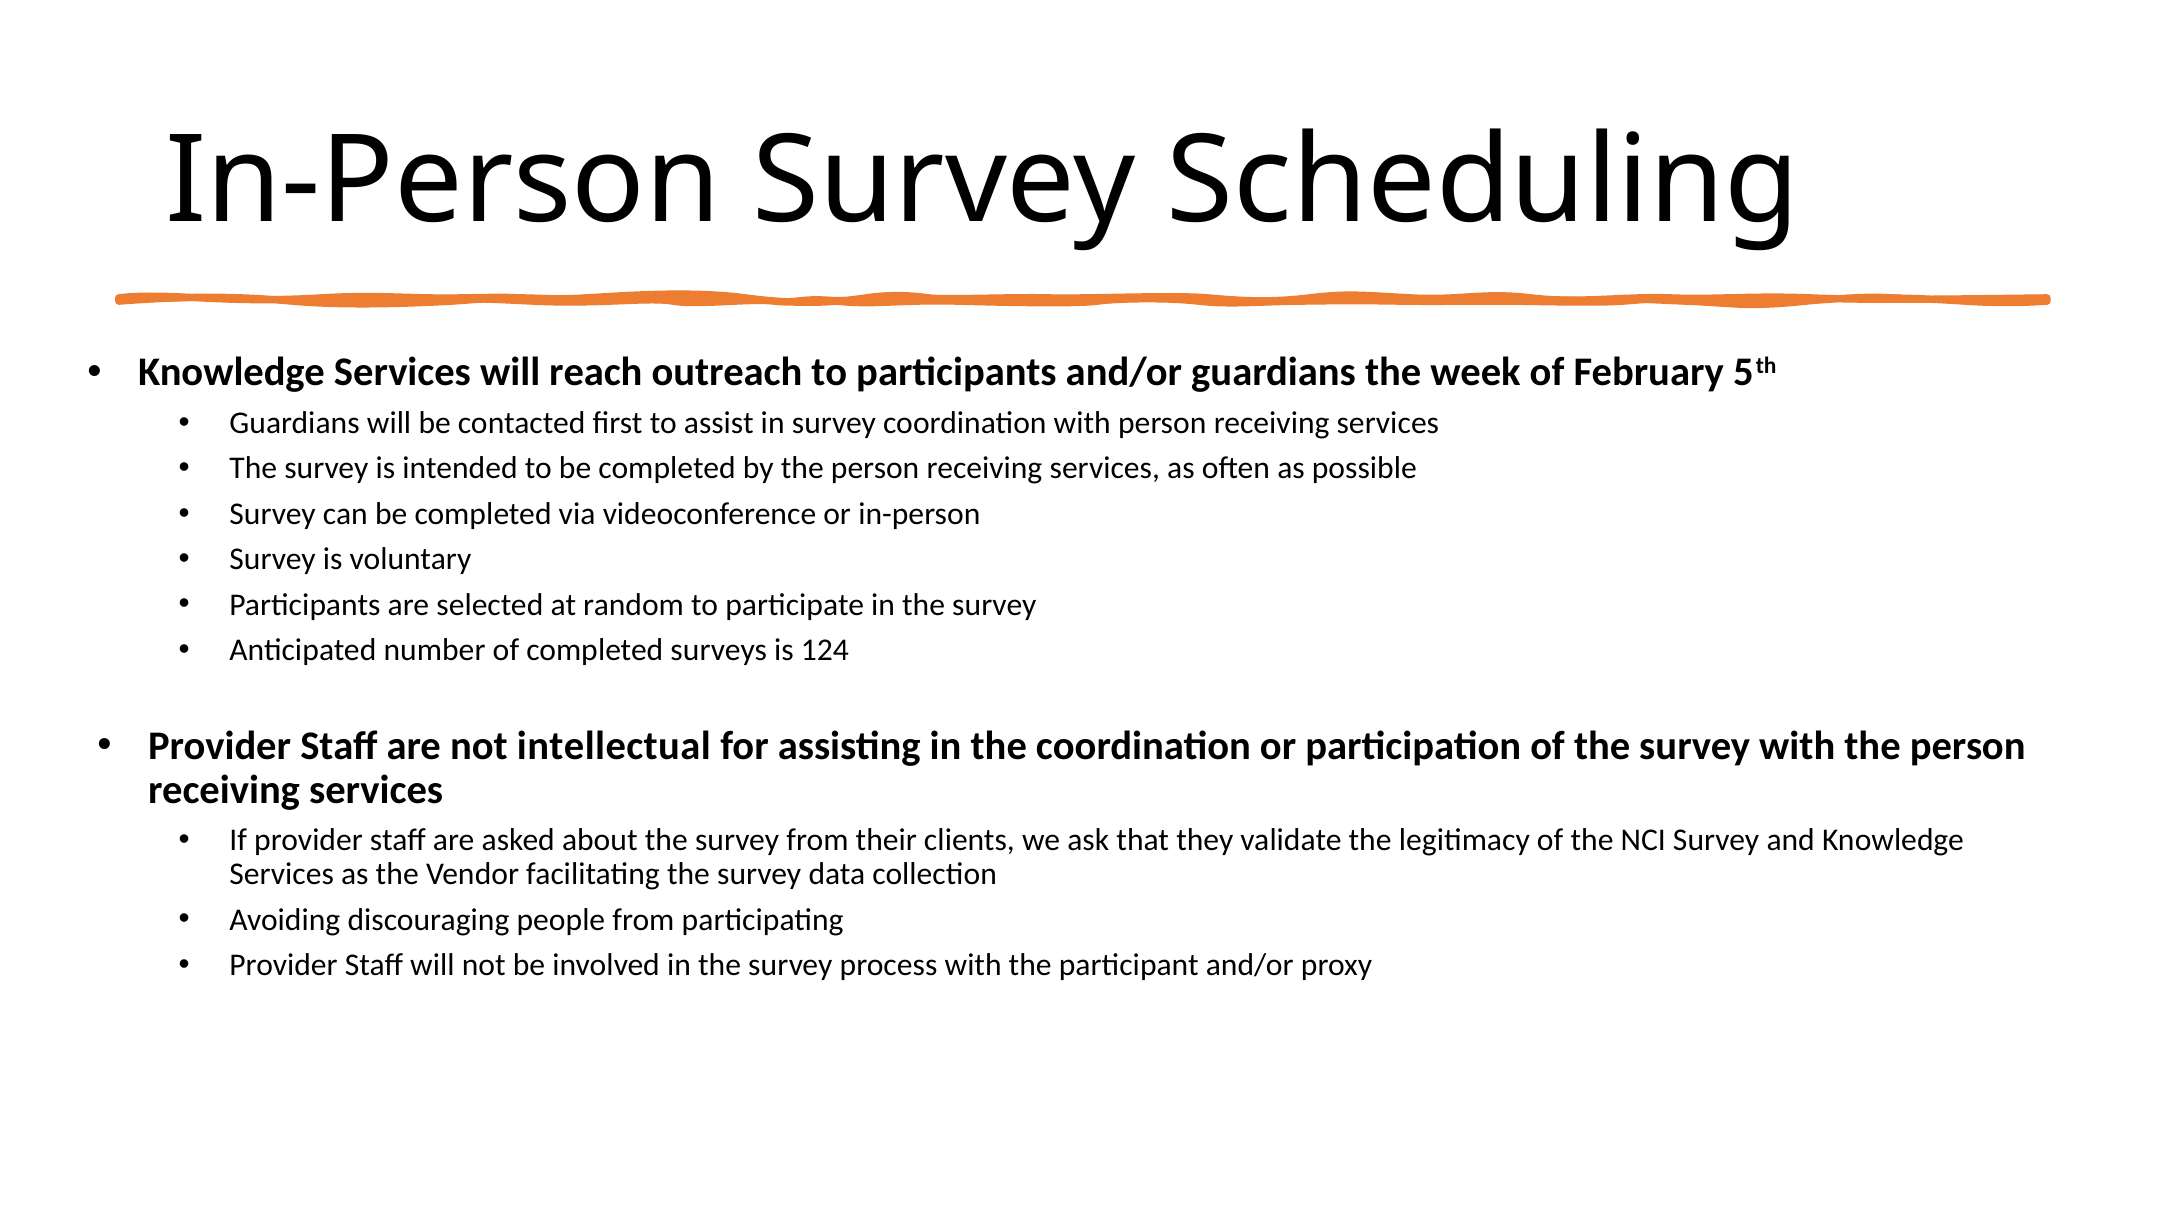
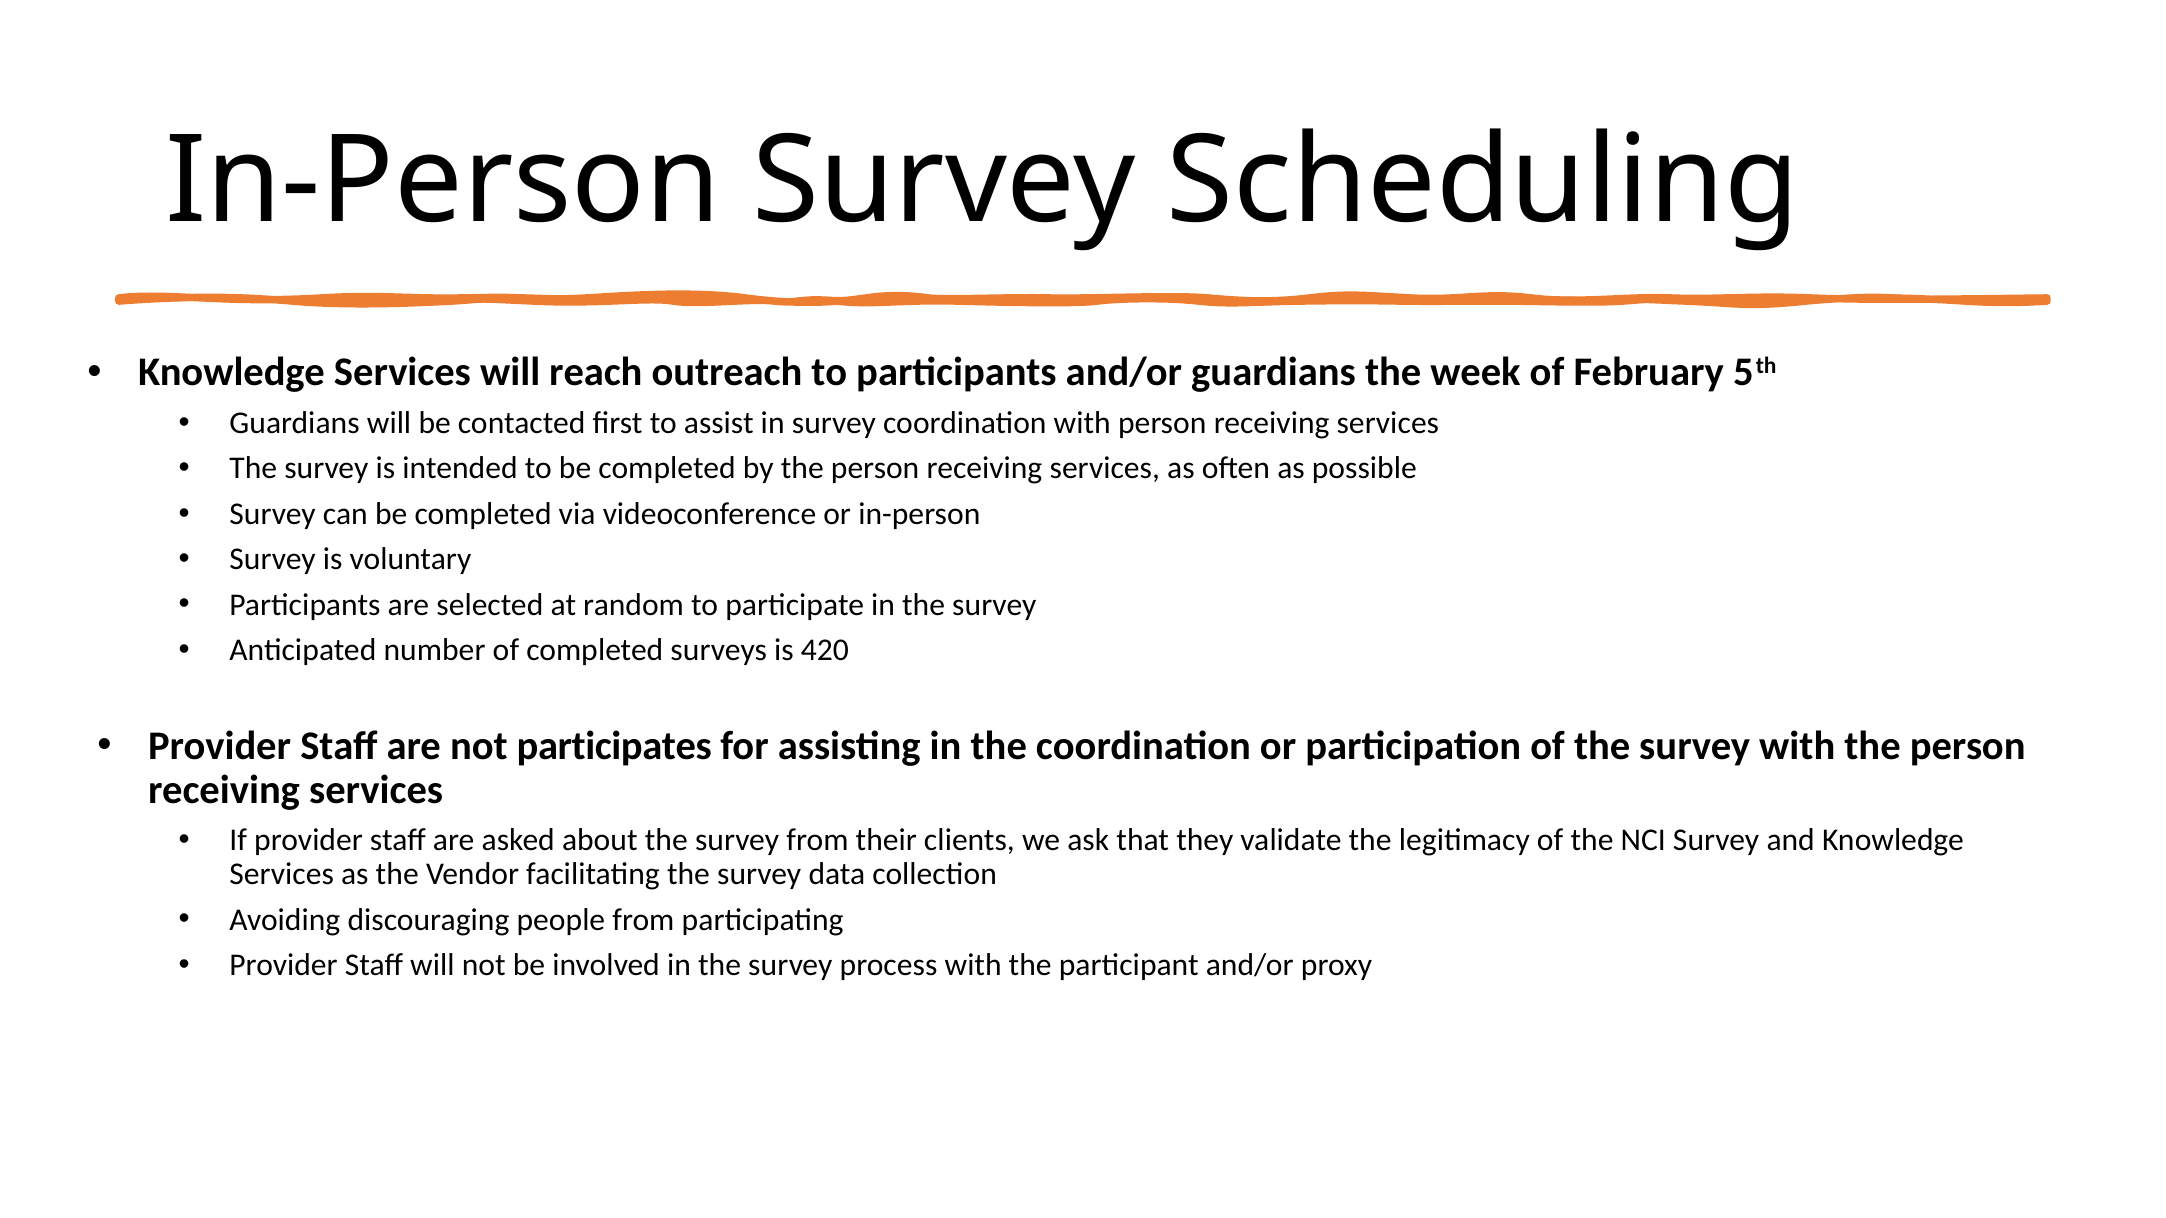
124: 124 -> 420 (825, 650)
intellectual: intellectual -> participates (614, 746)
